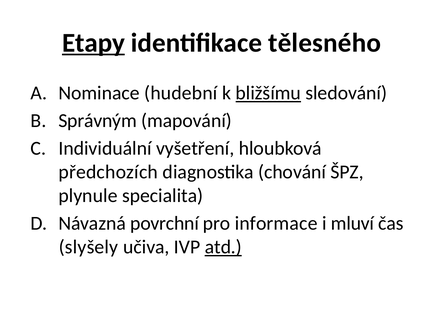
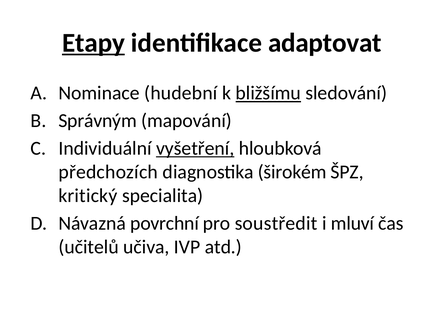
tělesného: tělesného -> adaptovat (325, 43)
vyšetření underline: none -> present (195, 148)
chování: chování -> širokém (292, 172)
plynule: plynule -> kritický (88, 196)
informace: informace -> soustředit (276, 223)
slyšely: slyšely -> učitelů (89, 247)
atd underline: present -> none (223, 247)
